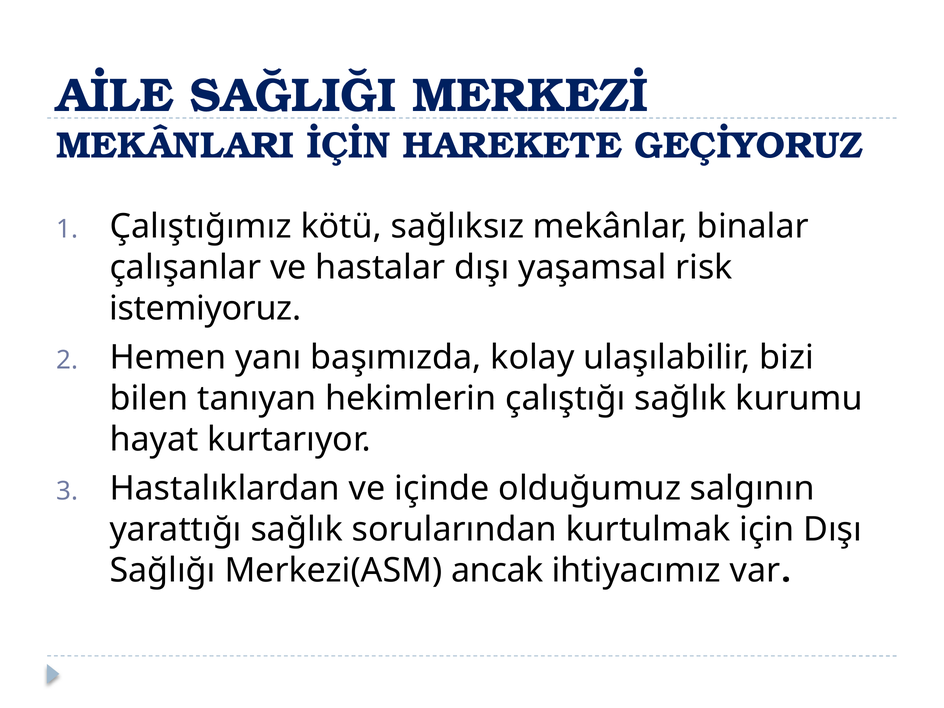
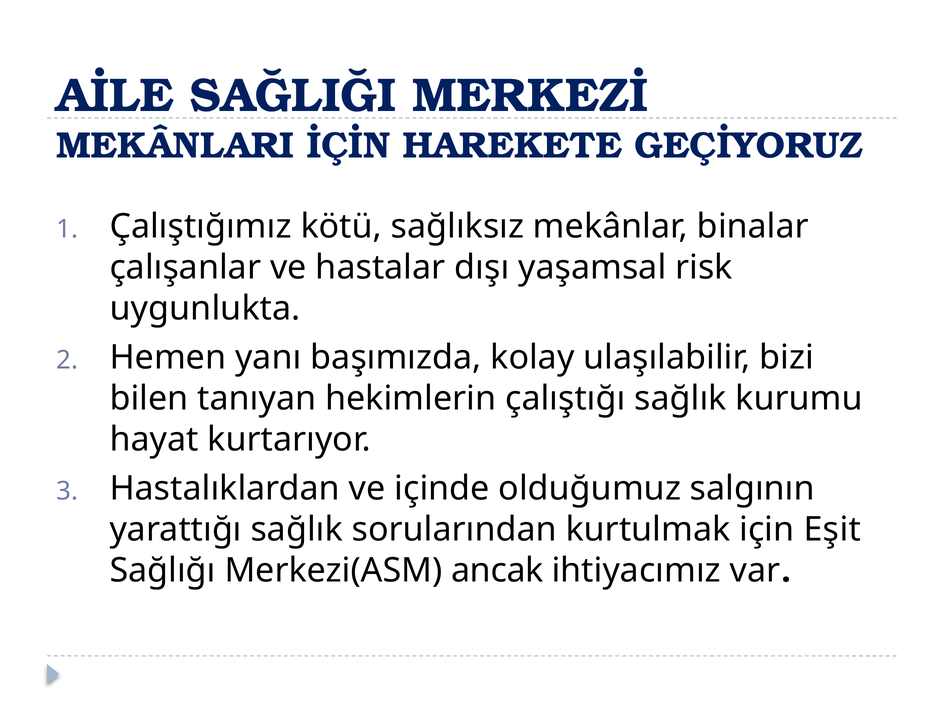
istemiyoruz: istemiyoruz -> uygunlukta (205, 309)
için Dışı: Dışı -> Eşit (832, 529)
